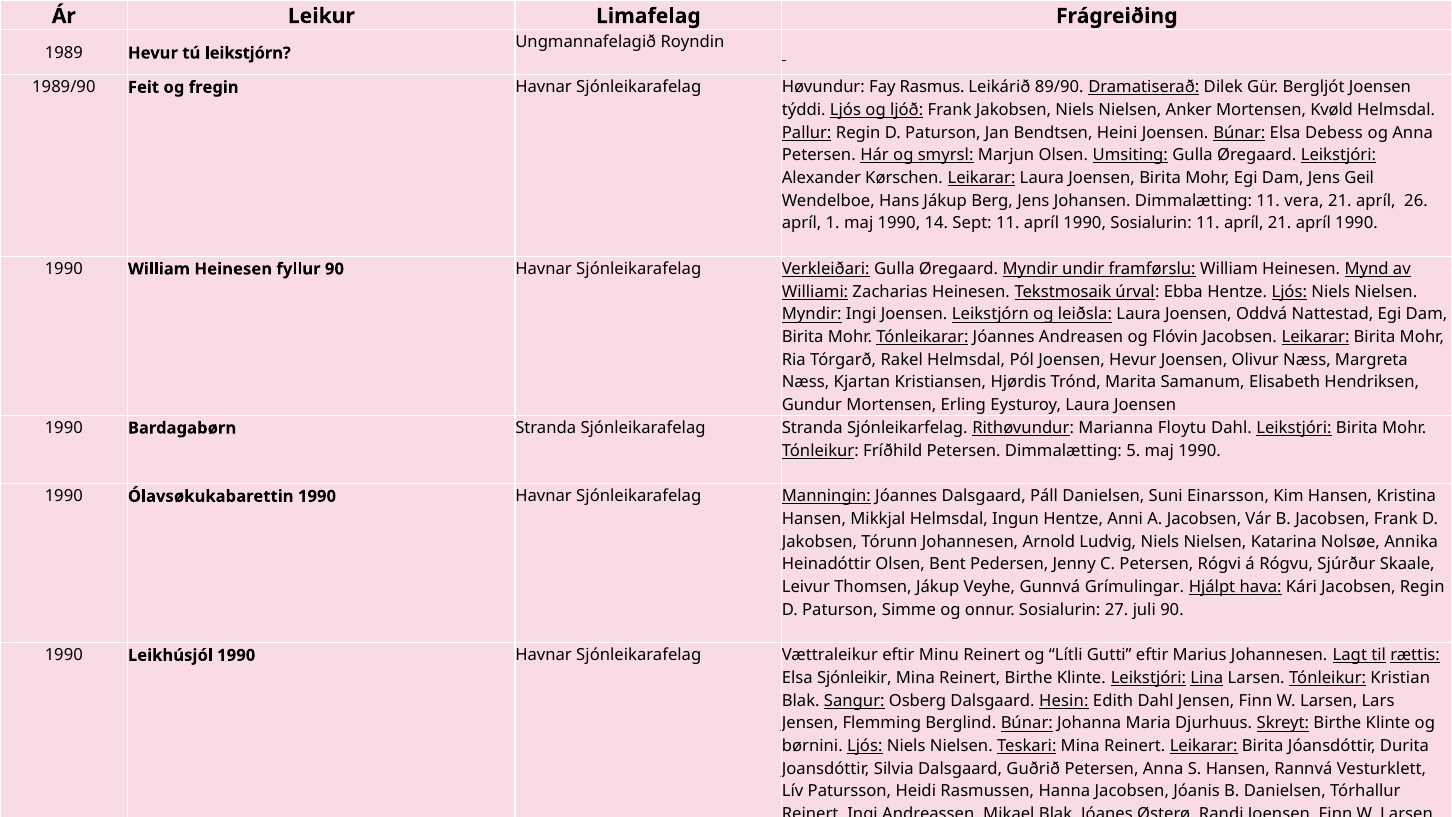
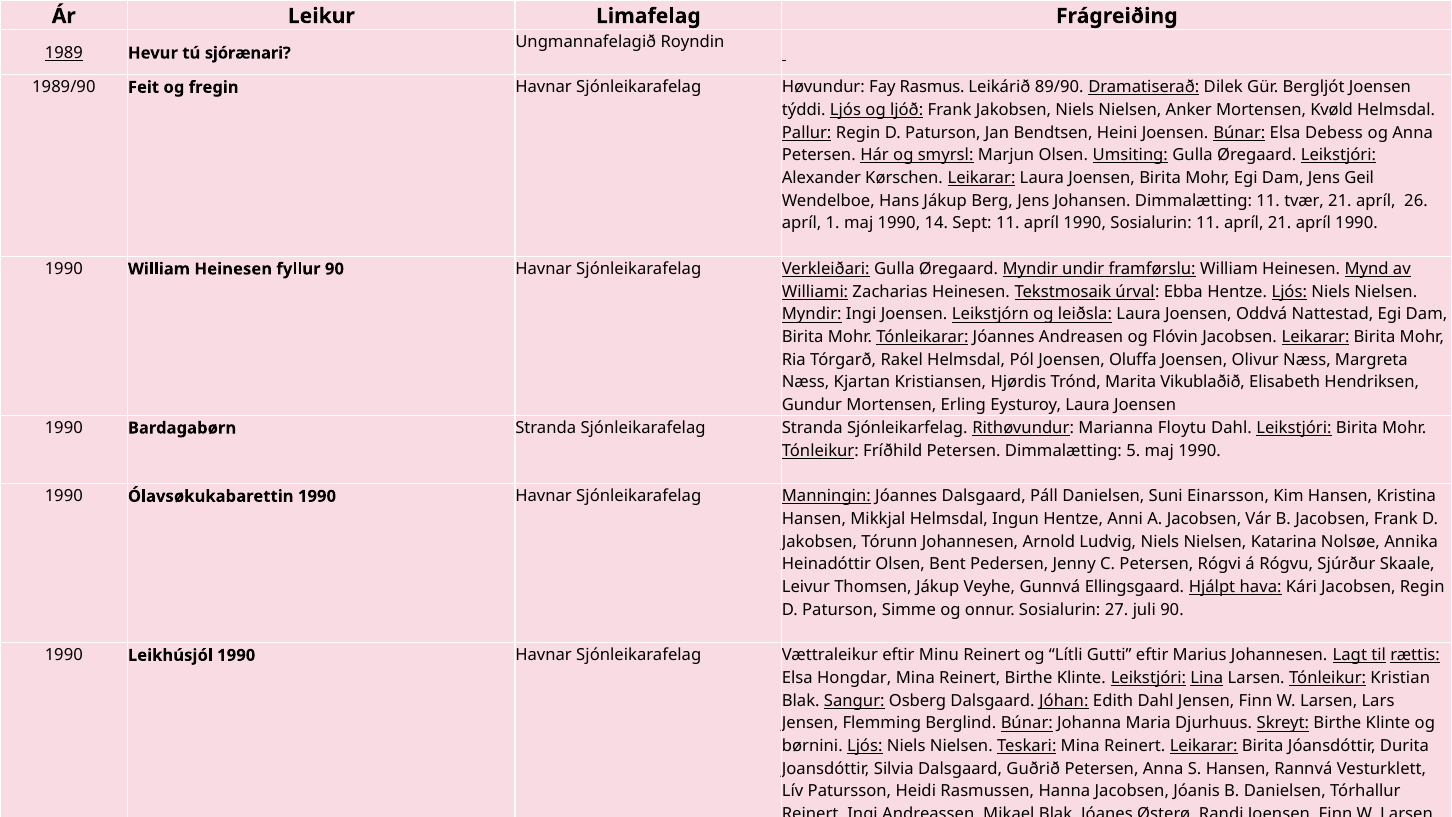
1989 underline: none -> present (64, 53)
tú leikstjórn: leikstjórn -> sjórænari (248, 53)
vera: vera -> tvær (1304, 201)
Joensen Hevur: Hevur -> Oluffa (1133, 360)
Samanum: Samanum -> Vikublaðið (1203, 382)
Grímulingar: Grímulingar -> Ellingsgaard (1134, 587)
Sjónleikir: Sjónleikir -> Hongdar (854, 678)
Hesin: Hesin -> Jóhan (1064, 700)
